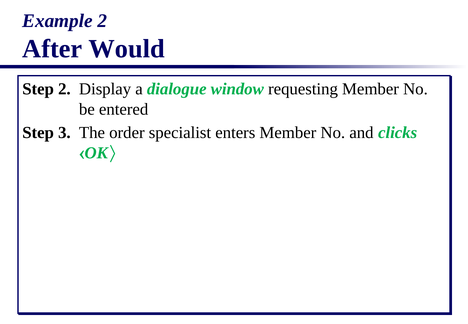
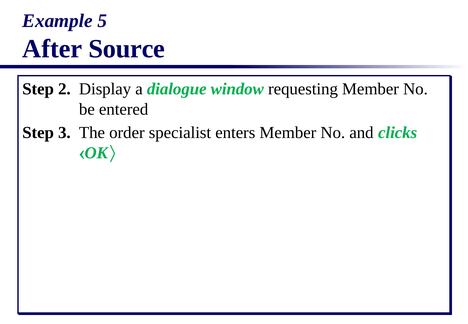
Example 2: 2 -> 5 (102, 21)
Would: Would -> Source (127, 49)
